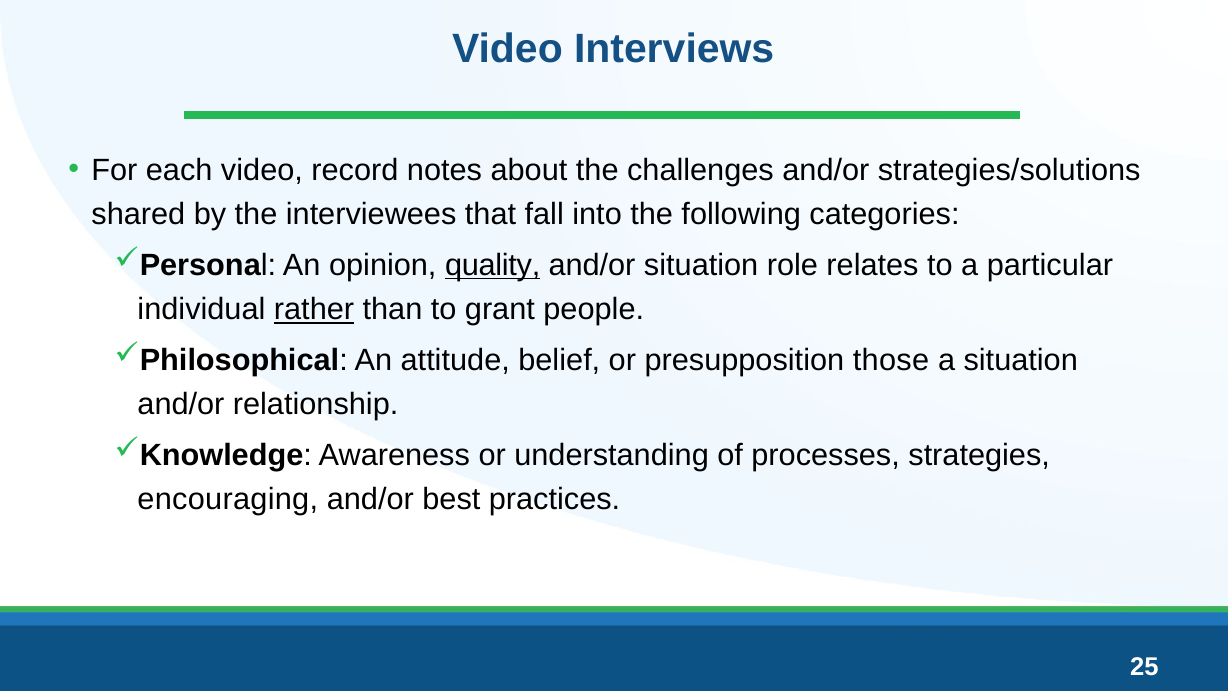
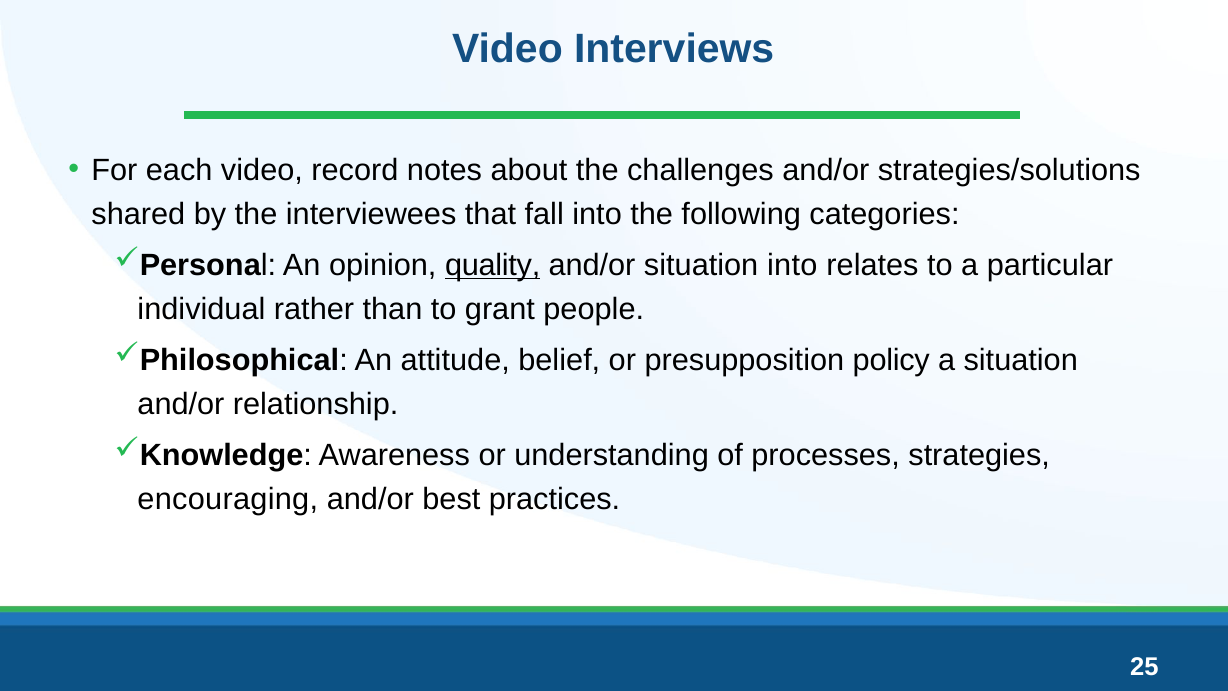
situation role: role -> into (792, 265)
rather underline: present -> none (314, 309)
those: those -> policy (891, 360)
